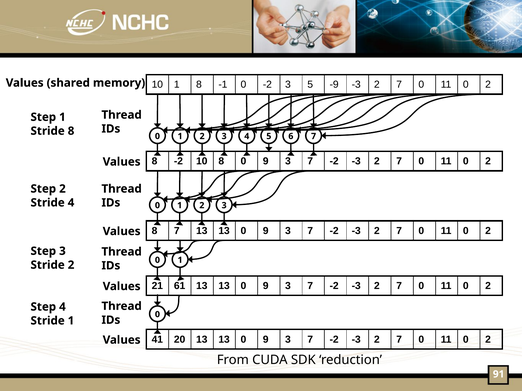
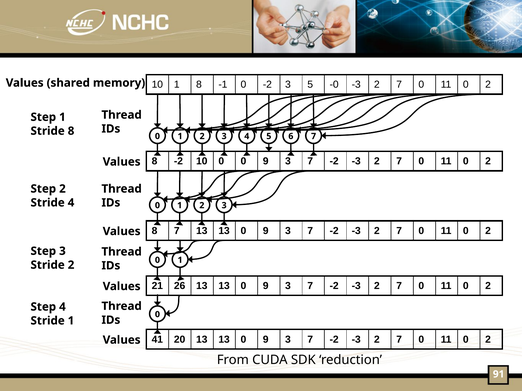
-9: -9 -> -0 (334, 85)
10 8: 8 -> 0 (221, 161)
61: 61 -> 26 (180, 286)
